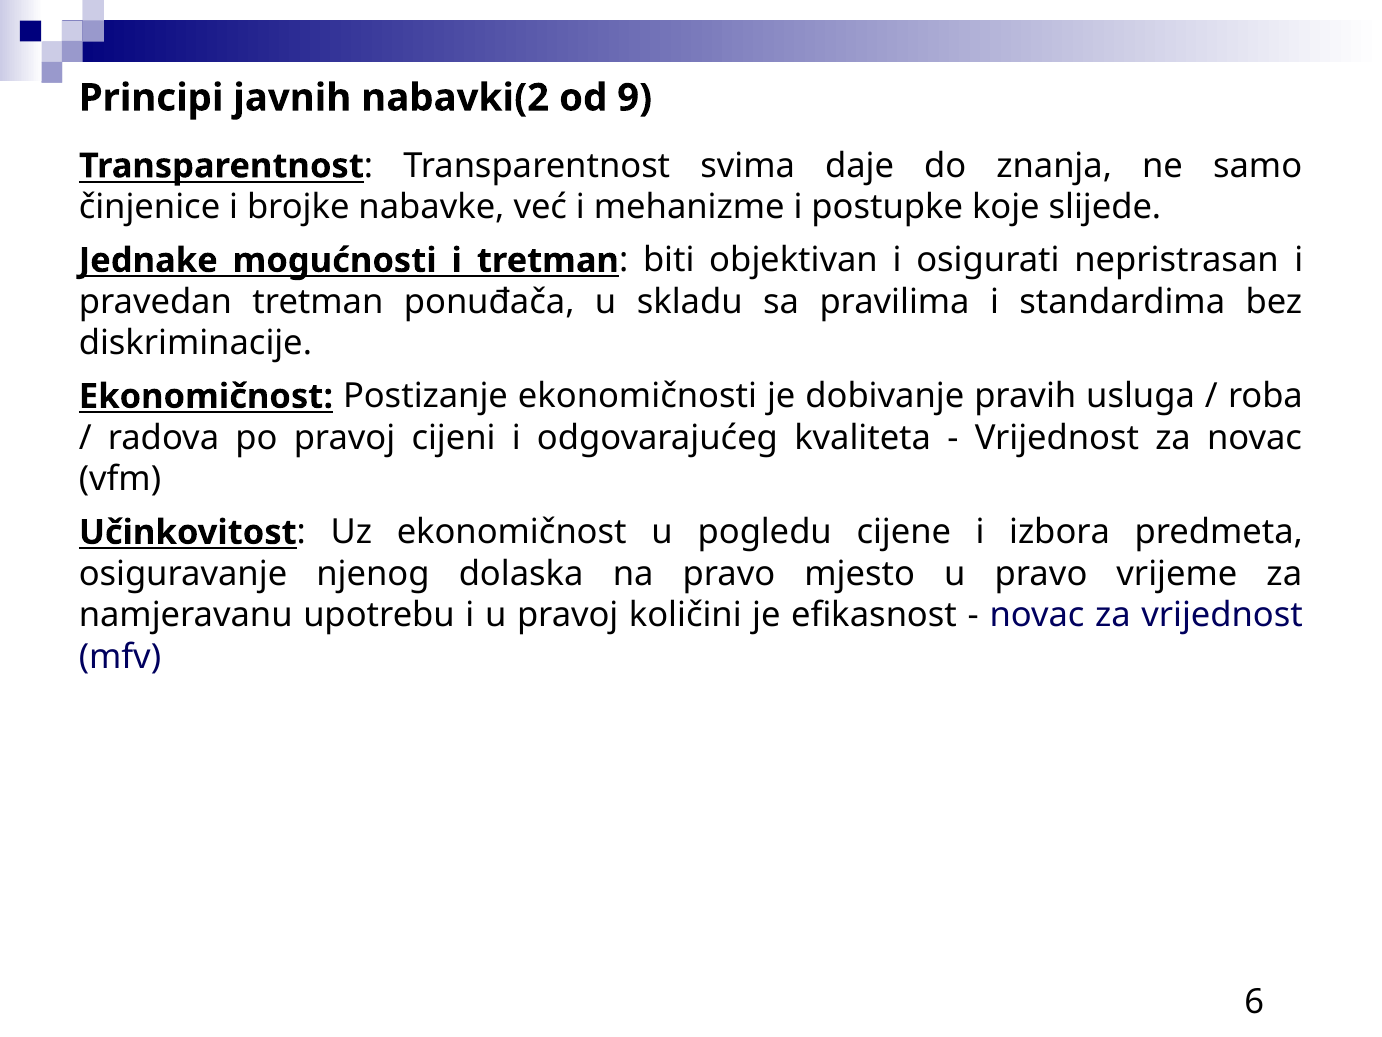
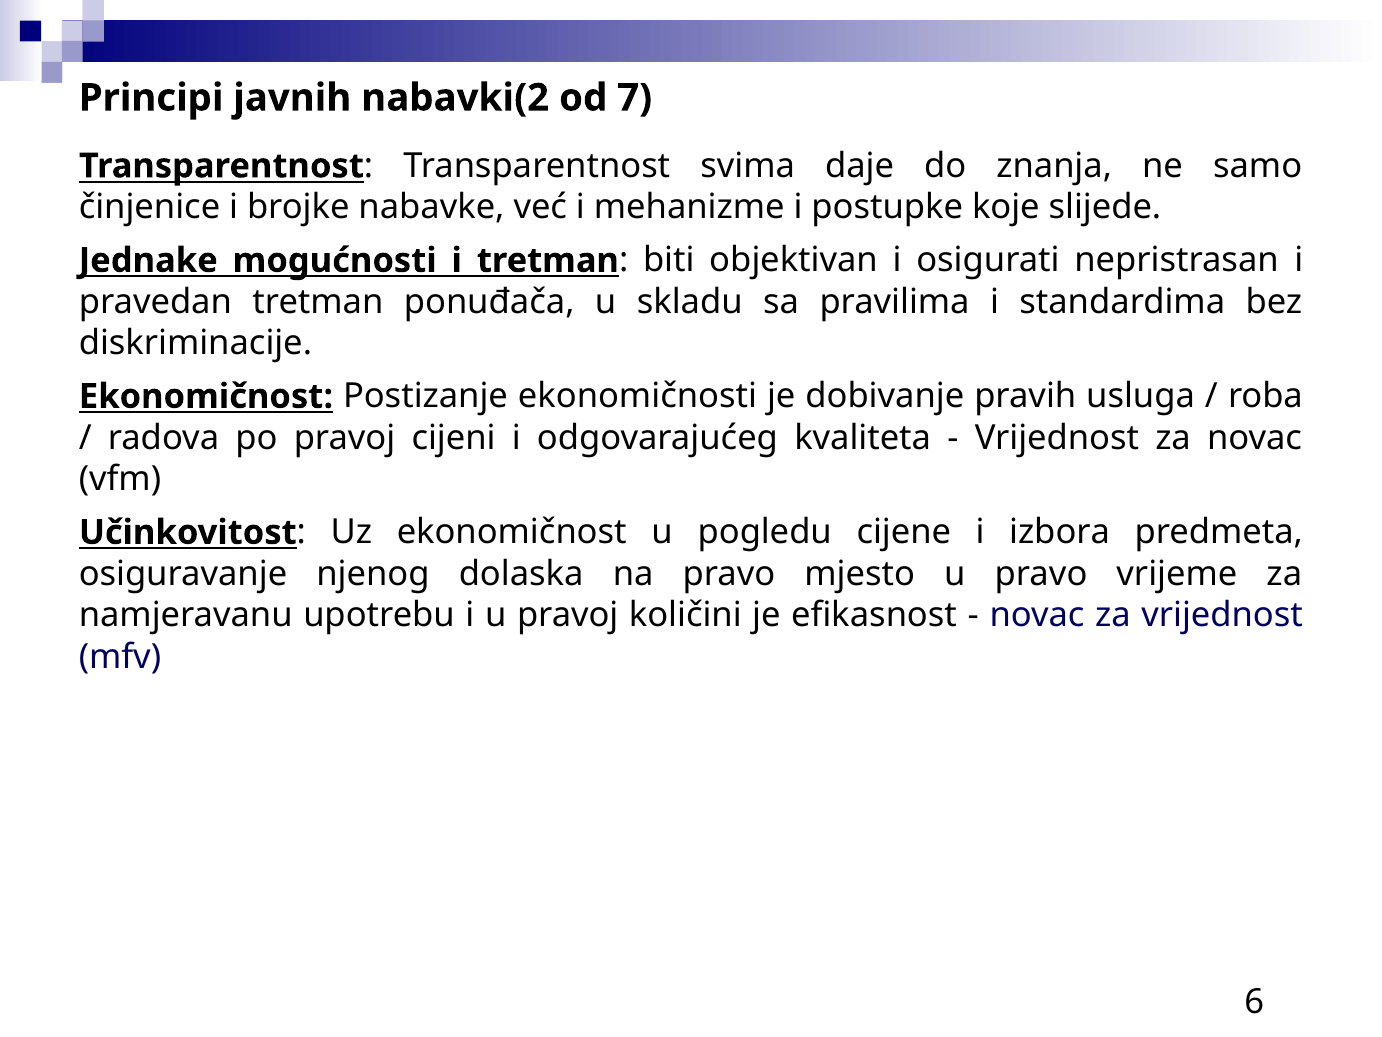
9: 9 -> 7 (635, 98)
